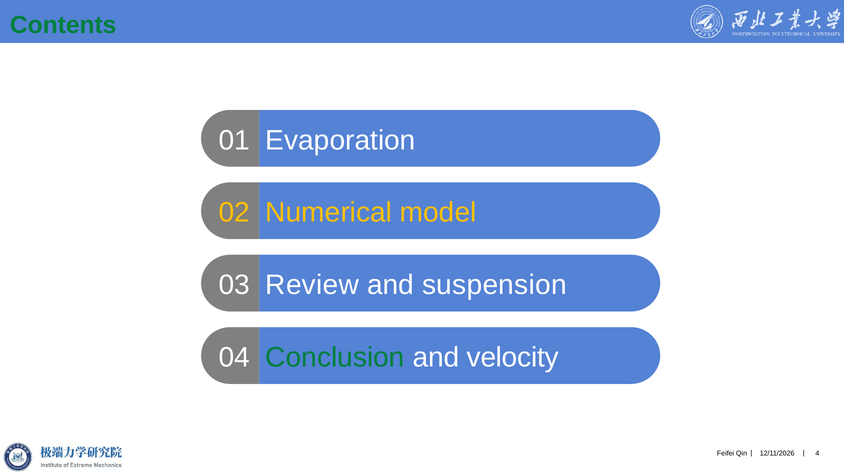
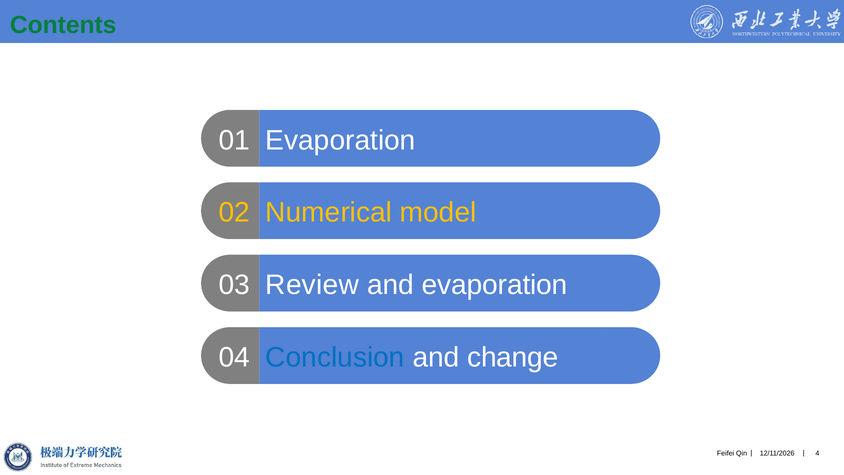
and suspension: suspension -> evaporation (495, 285)
Conclusion colour: green -> blue (335, 357)
velocity: velocity -> change (513, 357)
